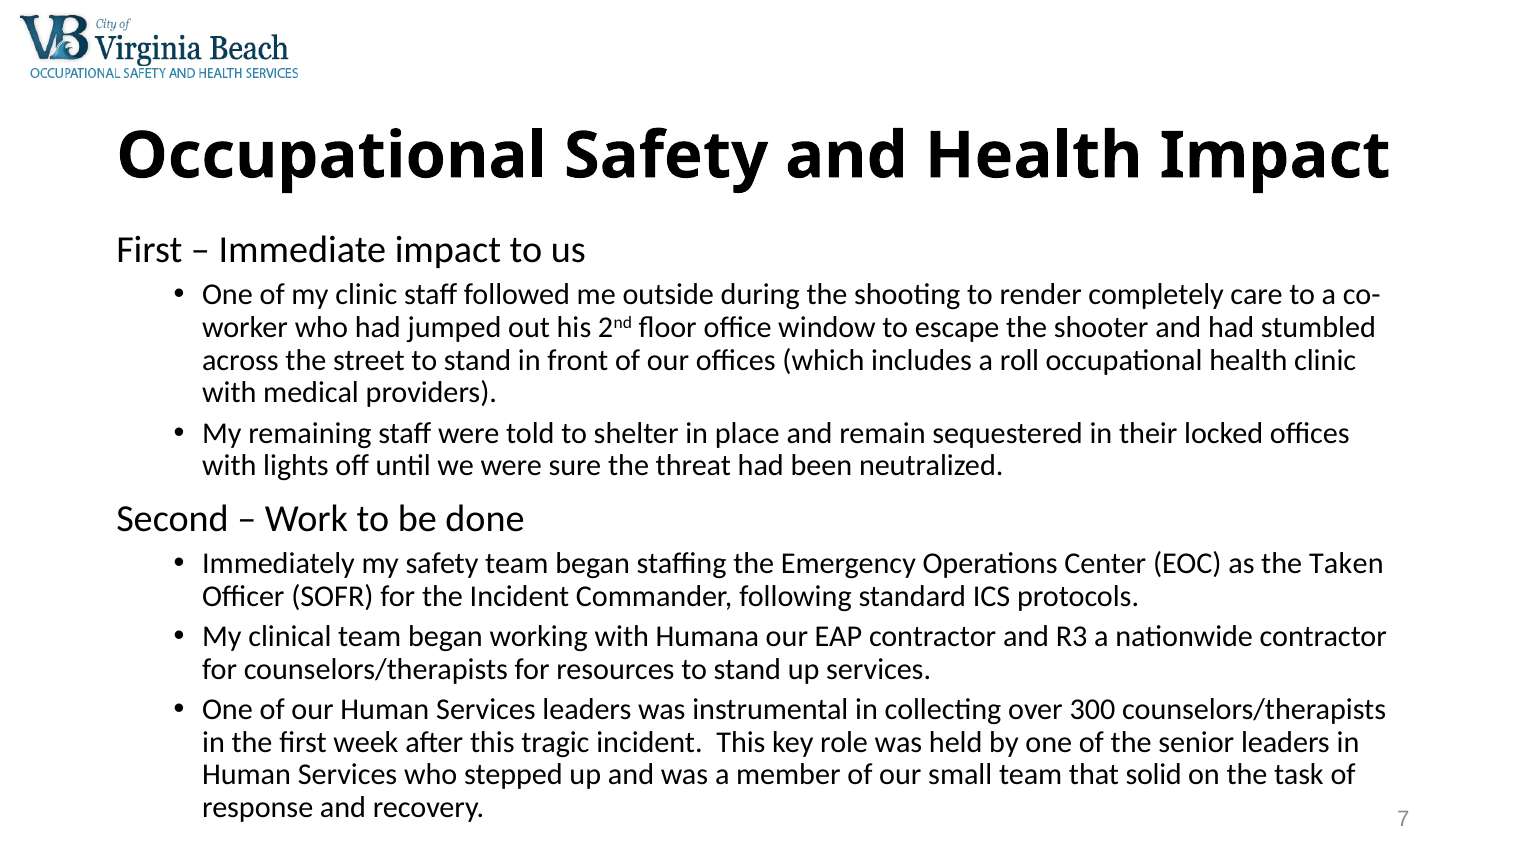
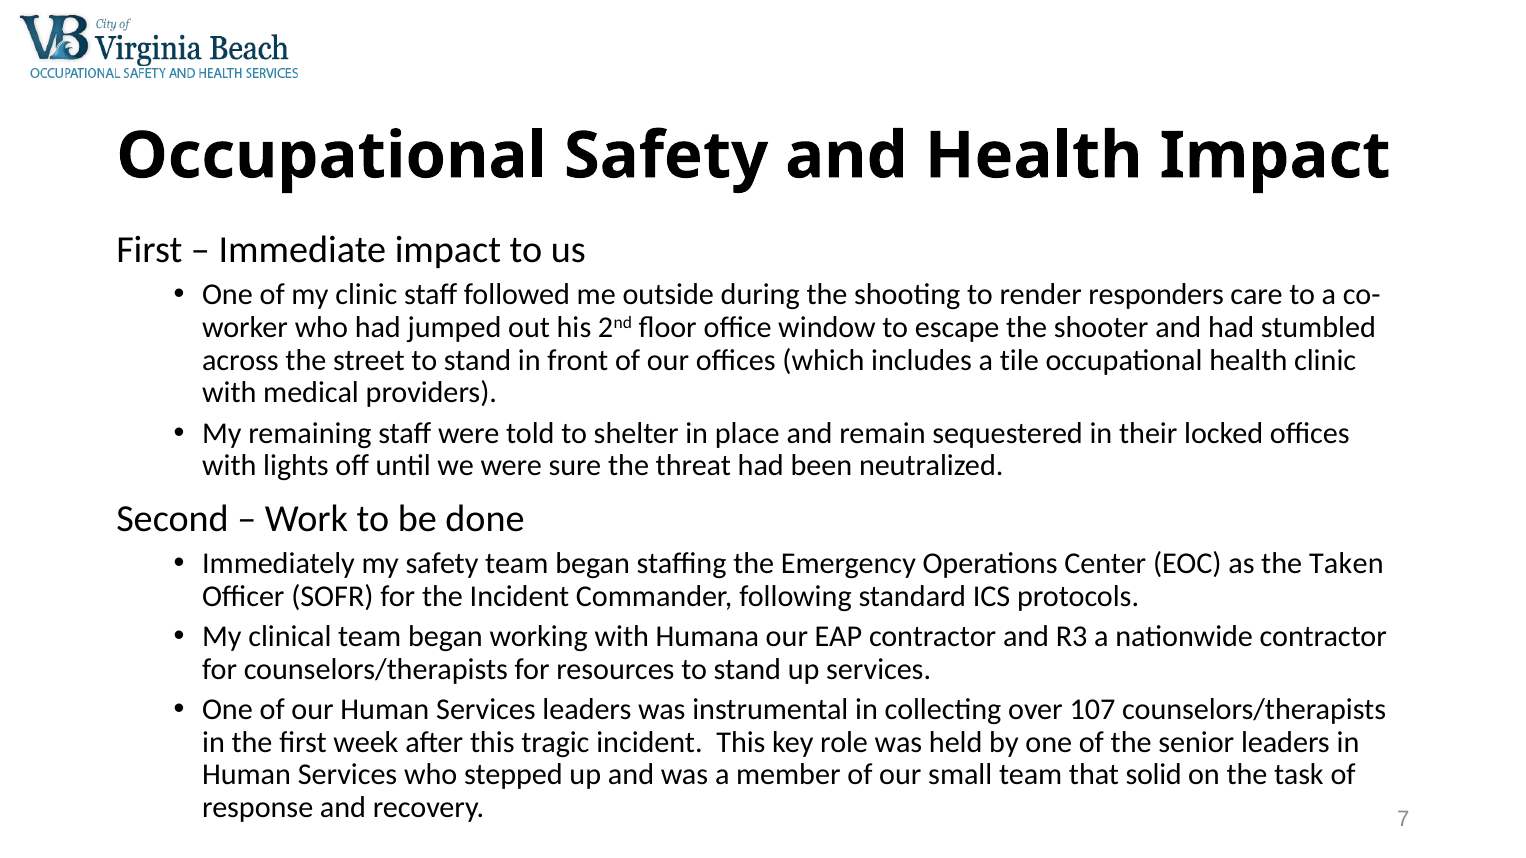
completely: completely -> responders (1156, 295)
roll: roll -> tile (1019, 360)
300: 300 -> 107 (1092, 710)
